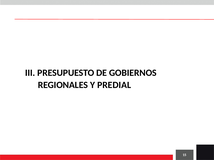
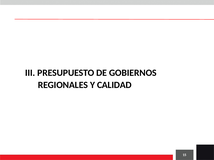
PREDIAL: PREDIAL -> CALIDAD (114, 85)
